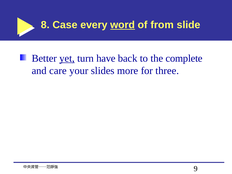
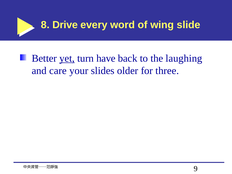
Case: Case -> Drive (65, 25)
word underline: present -> none (123, 25)
from: from -> wing (162, 25)
complete: complete -> laughing (184, 58)
more: more -> older (128, 71)
